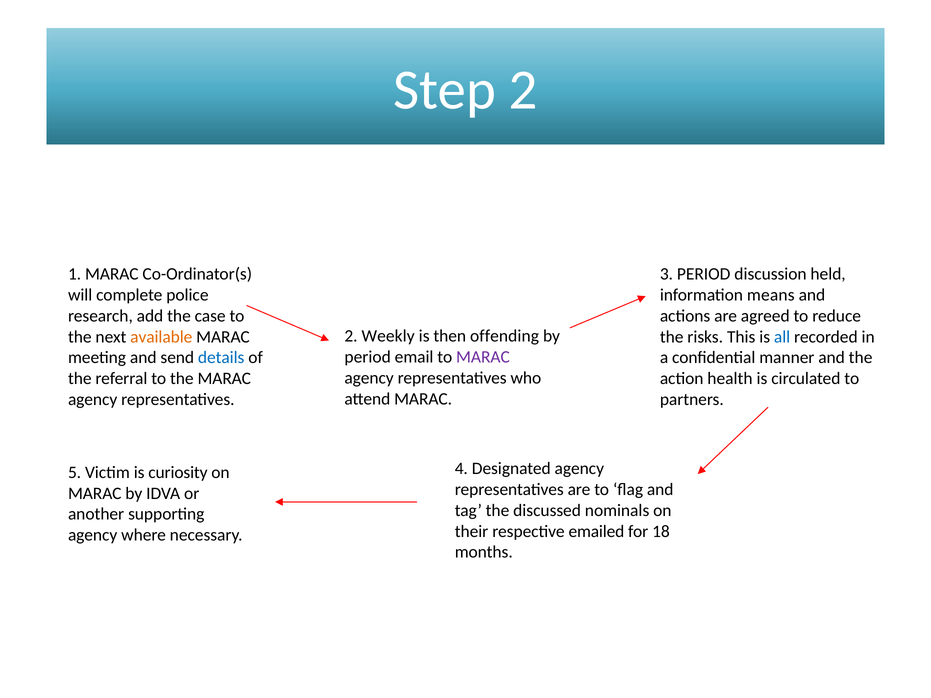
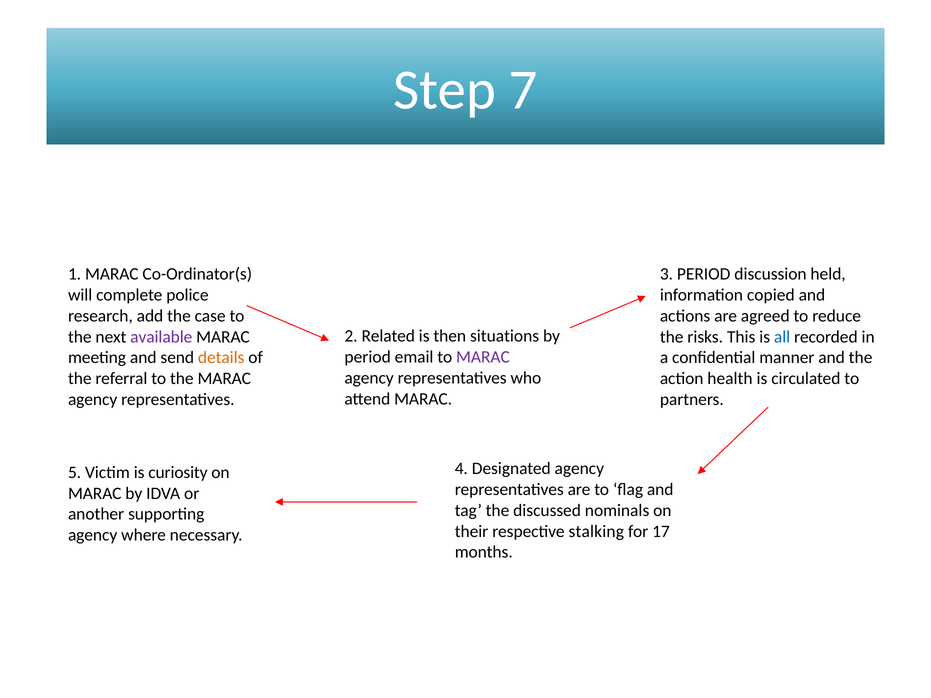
Step 2: 2 -> 7 (523, 90)
means: means -> copied (771, 295)
Weekly: Weekly -> Related (388, 336)
offending: offending -> situations (505, 336)
available colour: orange -> purple (161, 337)
details colour: blue -> orange (221, 358)
emailed: emailed -> stalking (596, 531)
18: 18 -> 17 (661, 531)
